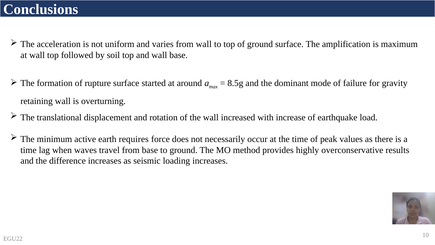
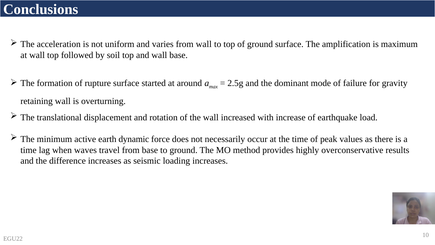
8.5g: 8.5g -> 2.5g (235, 83)
requires: requires -> dynamic (134, 139)
